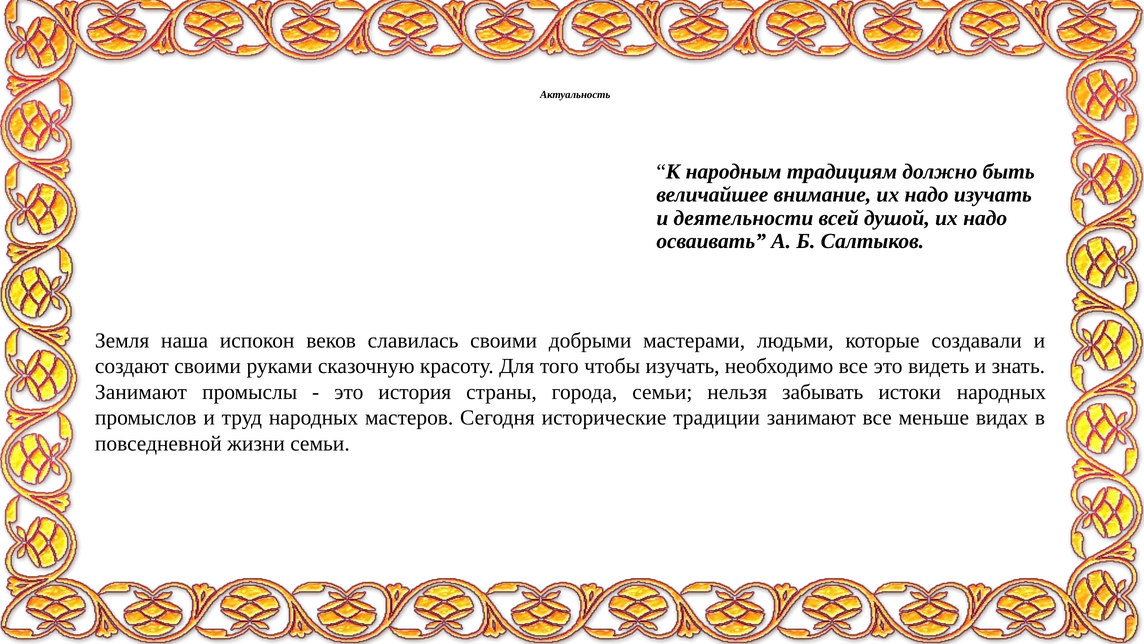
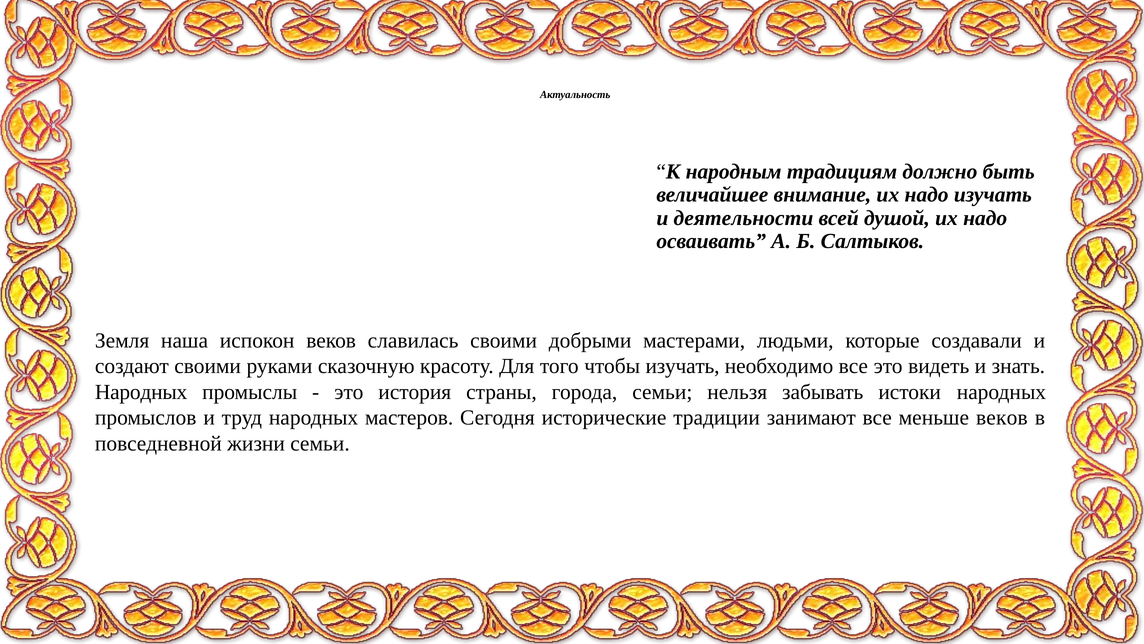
Занимают: Занимают -> Народных (141, 392)
меньше видах: видах -> веков (1002, 418)
